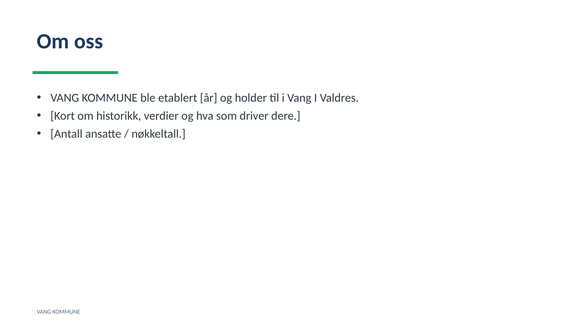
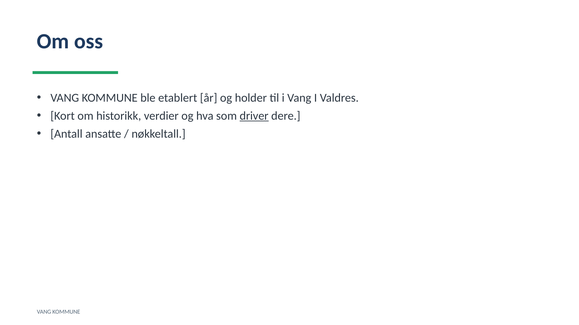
driver underline: none -> present (254, 116)
